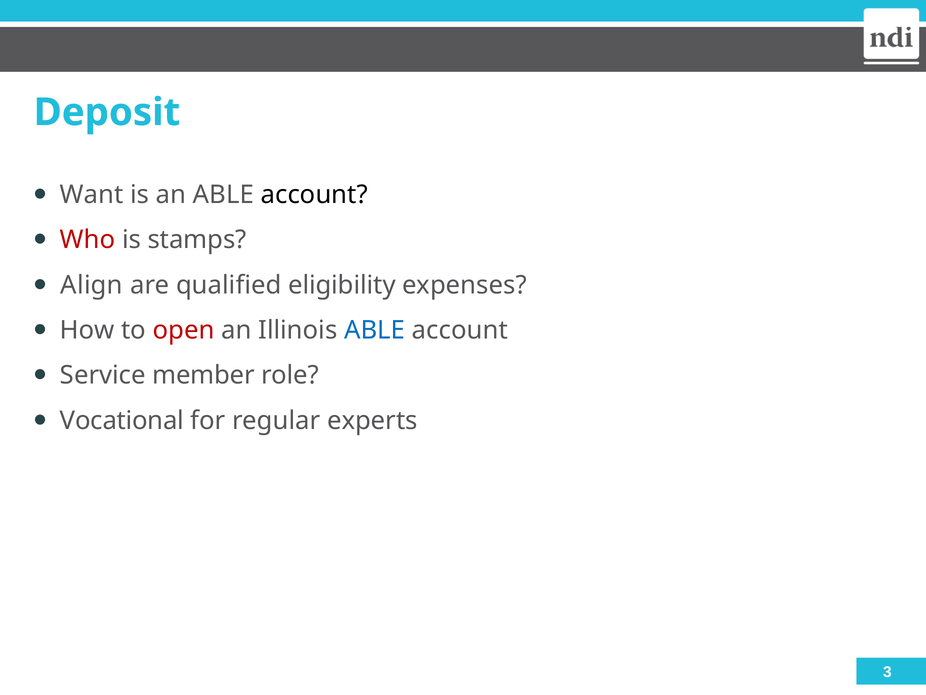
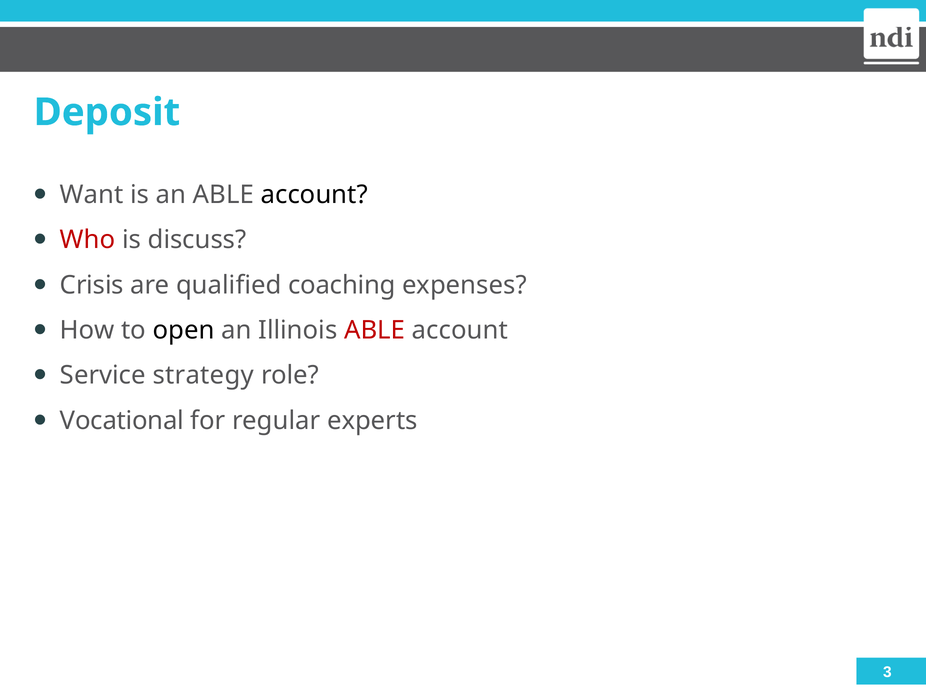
stamps: stamps -> discuss (197, 240)
Align: Align -> Crisis (92, 285)
eligibility: eligibility -> coaching (342, 285)
open colour: red -> black (184, 330)
ABLE colour: blue -> red (375, 330)
member: member -> strategy (203, 375)
